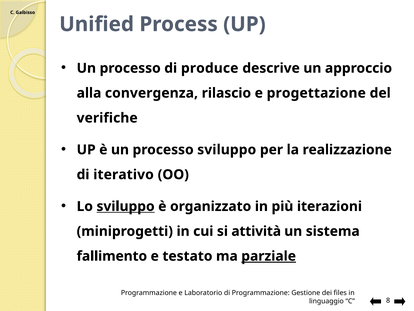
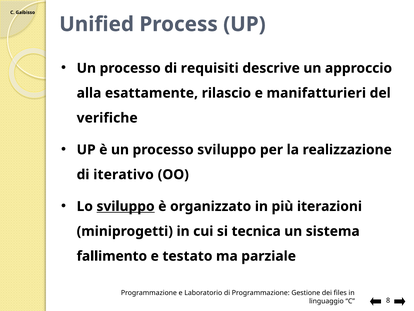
produce: produce -> requisiti (210, 68)
convergenza: convergenza -> esattamente (151, 93)
progettazione: progettazione -> manifatturieri (316, 93)
attività: attività -> tecnica (256, 231)
parziale underline: present -> none (269, 256)
